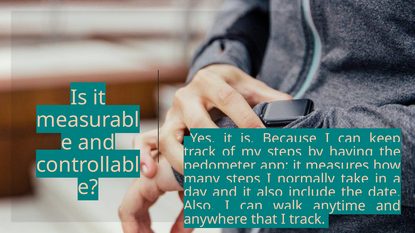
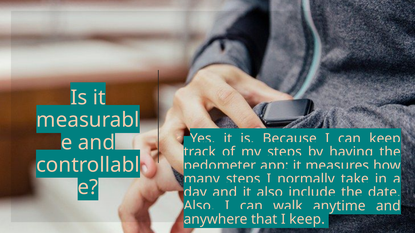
I track: track -> keep (307, 220)
